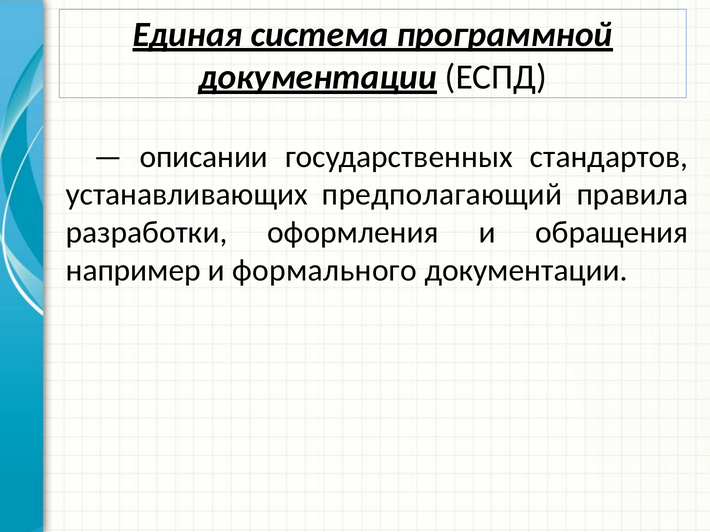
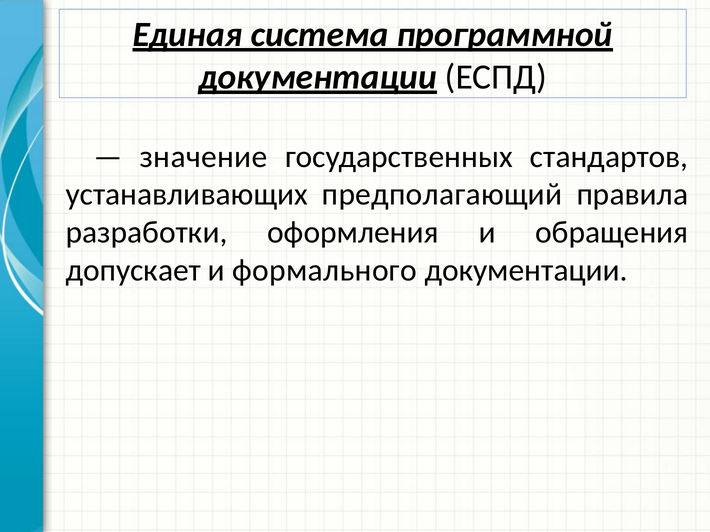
описании: описании -> значение (204, 157)
например: например -> допускает (133, 270)
